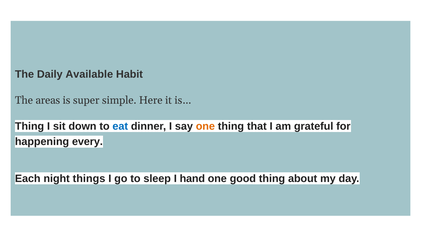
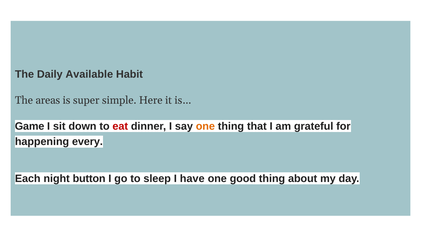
Thing: Thing -> Game (30, 126)
eat colour: blue -> red (120, 126)
things: things -> button (89, 179)
hand: hand -> have (192, 179)
